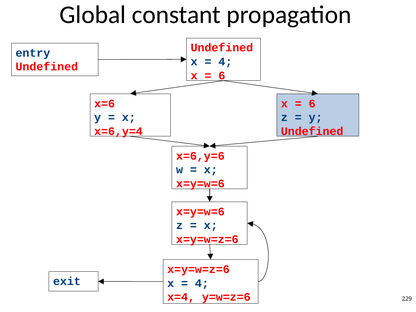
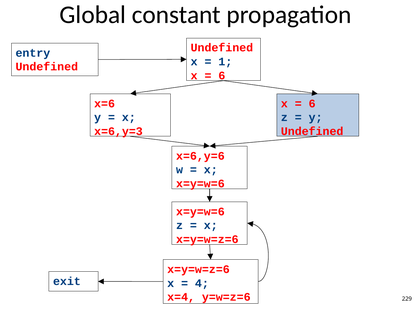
4: 4 -> 1 (225, 62)
x=6,y=4: x=6,y=4 -> x=6,y=3 (118, 131)
